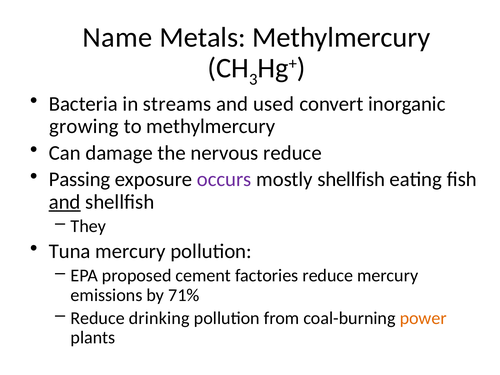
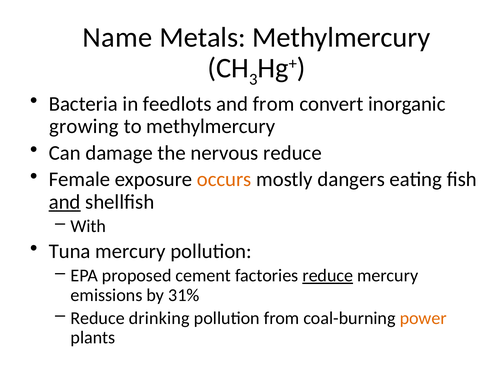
streams: streams -> feedlots (177, 104)
and used: used -> from (274, 104)
Passing: Passing -> Female (79, 179)
occurs colour: purple -> orange (224, 179)
mostly shellfish: shellfish -> dangers (351, 179)
They: They -> With (88, 226)
reduce underline: none -> present (328, 276)
71%: 71% -> 31% (184, 295)
